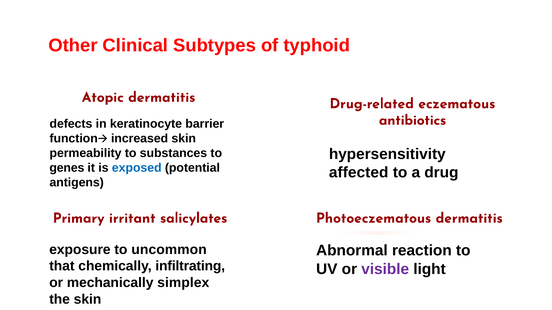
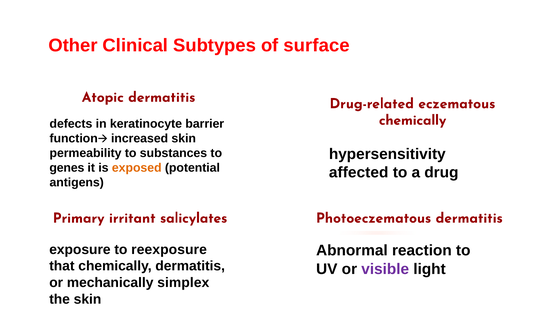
typhoid: typhoid -> surface (317, 45)
antibiotics: antibiotics -> chemically (413, 120)
exposed colour: blue -> orange (137, 168)
uncommon: uncommon -> reexposure (169, 250)
chemically infiltrating: infiltrating -> dermatitis (190, 267)
